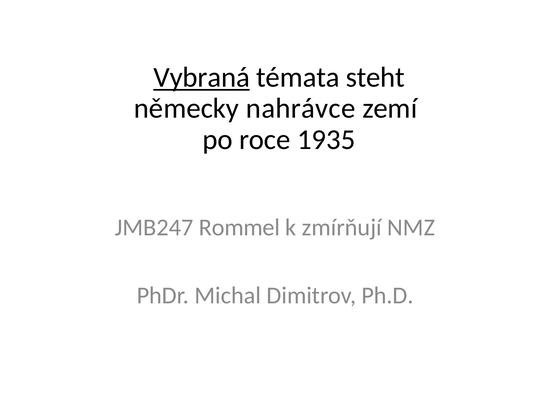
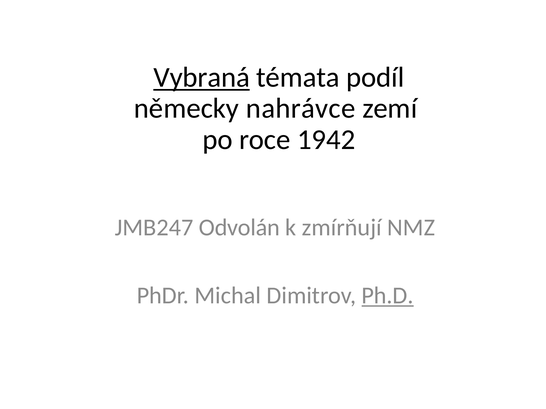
steht: steht -> podíl (375, 77)
1935: 1935 -> 1942 (326, 140)
Rommel: Rommel -> Odvolán (239, 228)
Ph.D underline: none -> present (388, 296)
